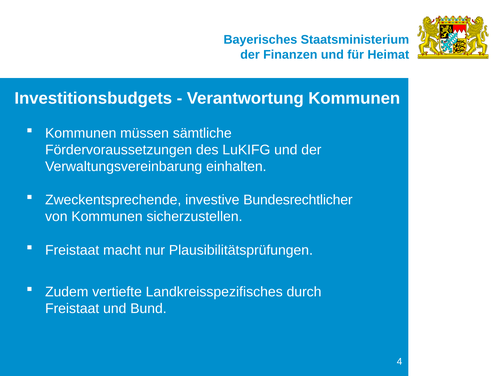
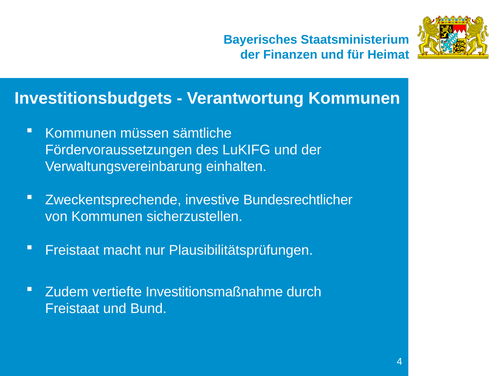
Landkreisspezifisches: Landkreisspezifisches -> Investitionsmaßnahme (214, 292)
